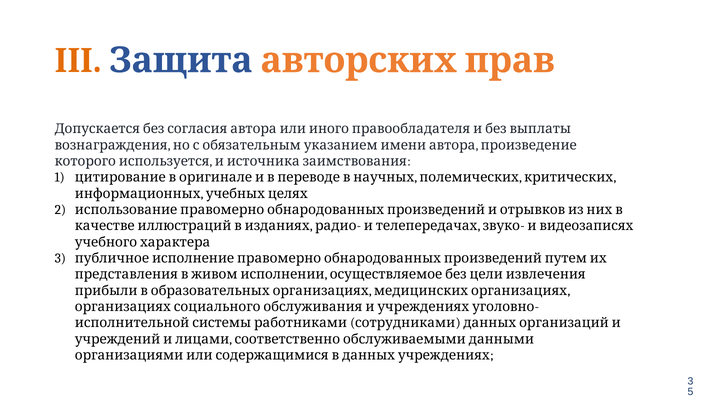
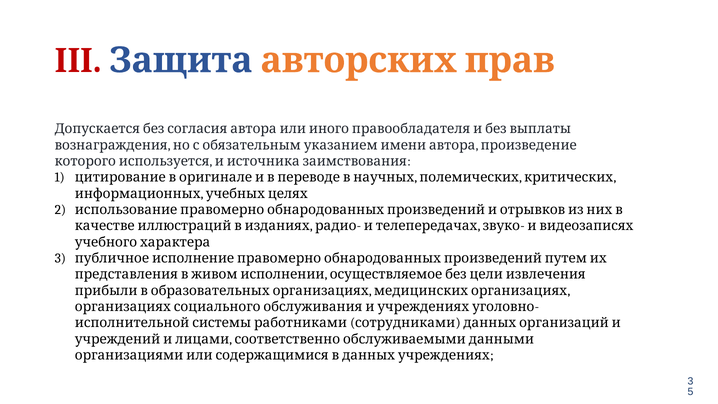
III colour: orange -> red (78, 60)
